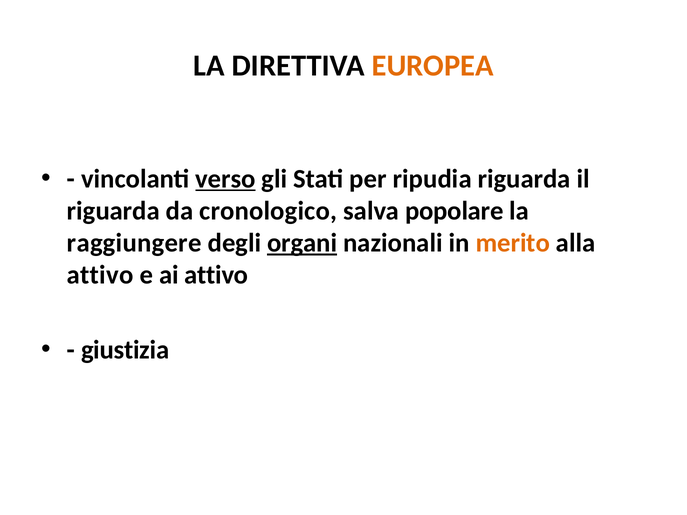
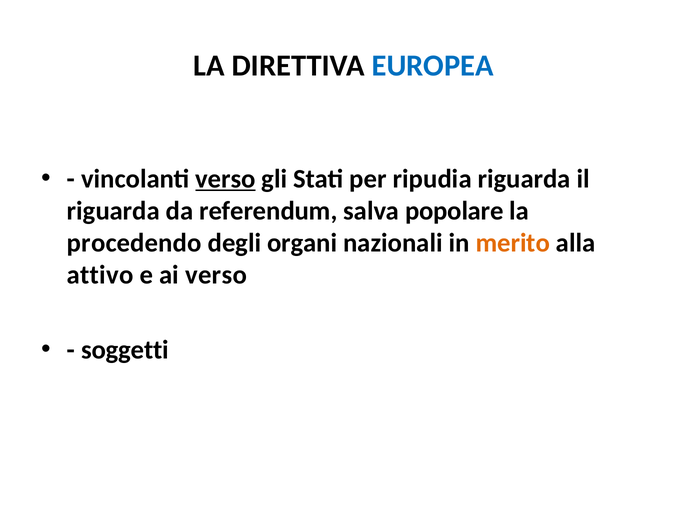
EUROPEA colour: orange -> blue (433, 66)
cronologico: cronologico -> referendum (268, 211)
raggiungere: raggiungere -> procedendo (134, 243)
organi underline: present -> none (302, 243)
ai attivo: attivo -> verso (216, 275)
giustizia: giustizia -> soggetti (125, 350)
